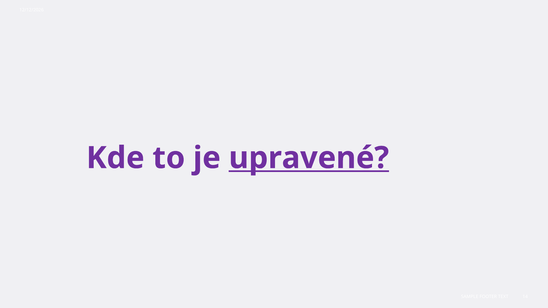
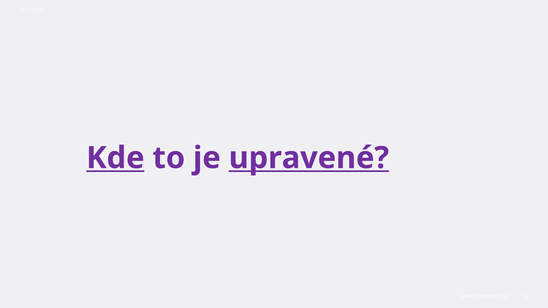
Kde underline: none -> present (115, 158)
